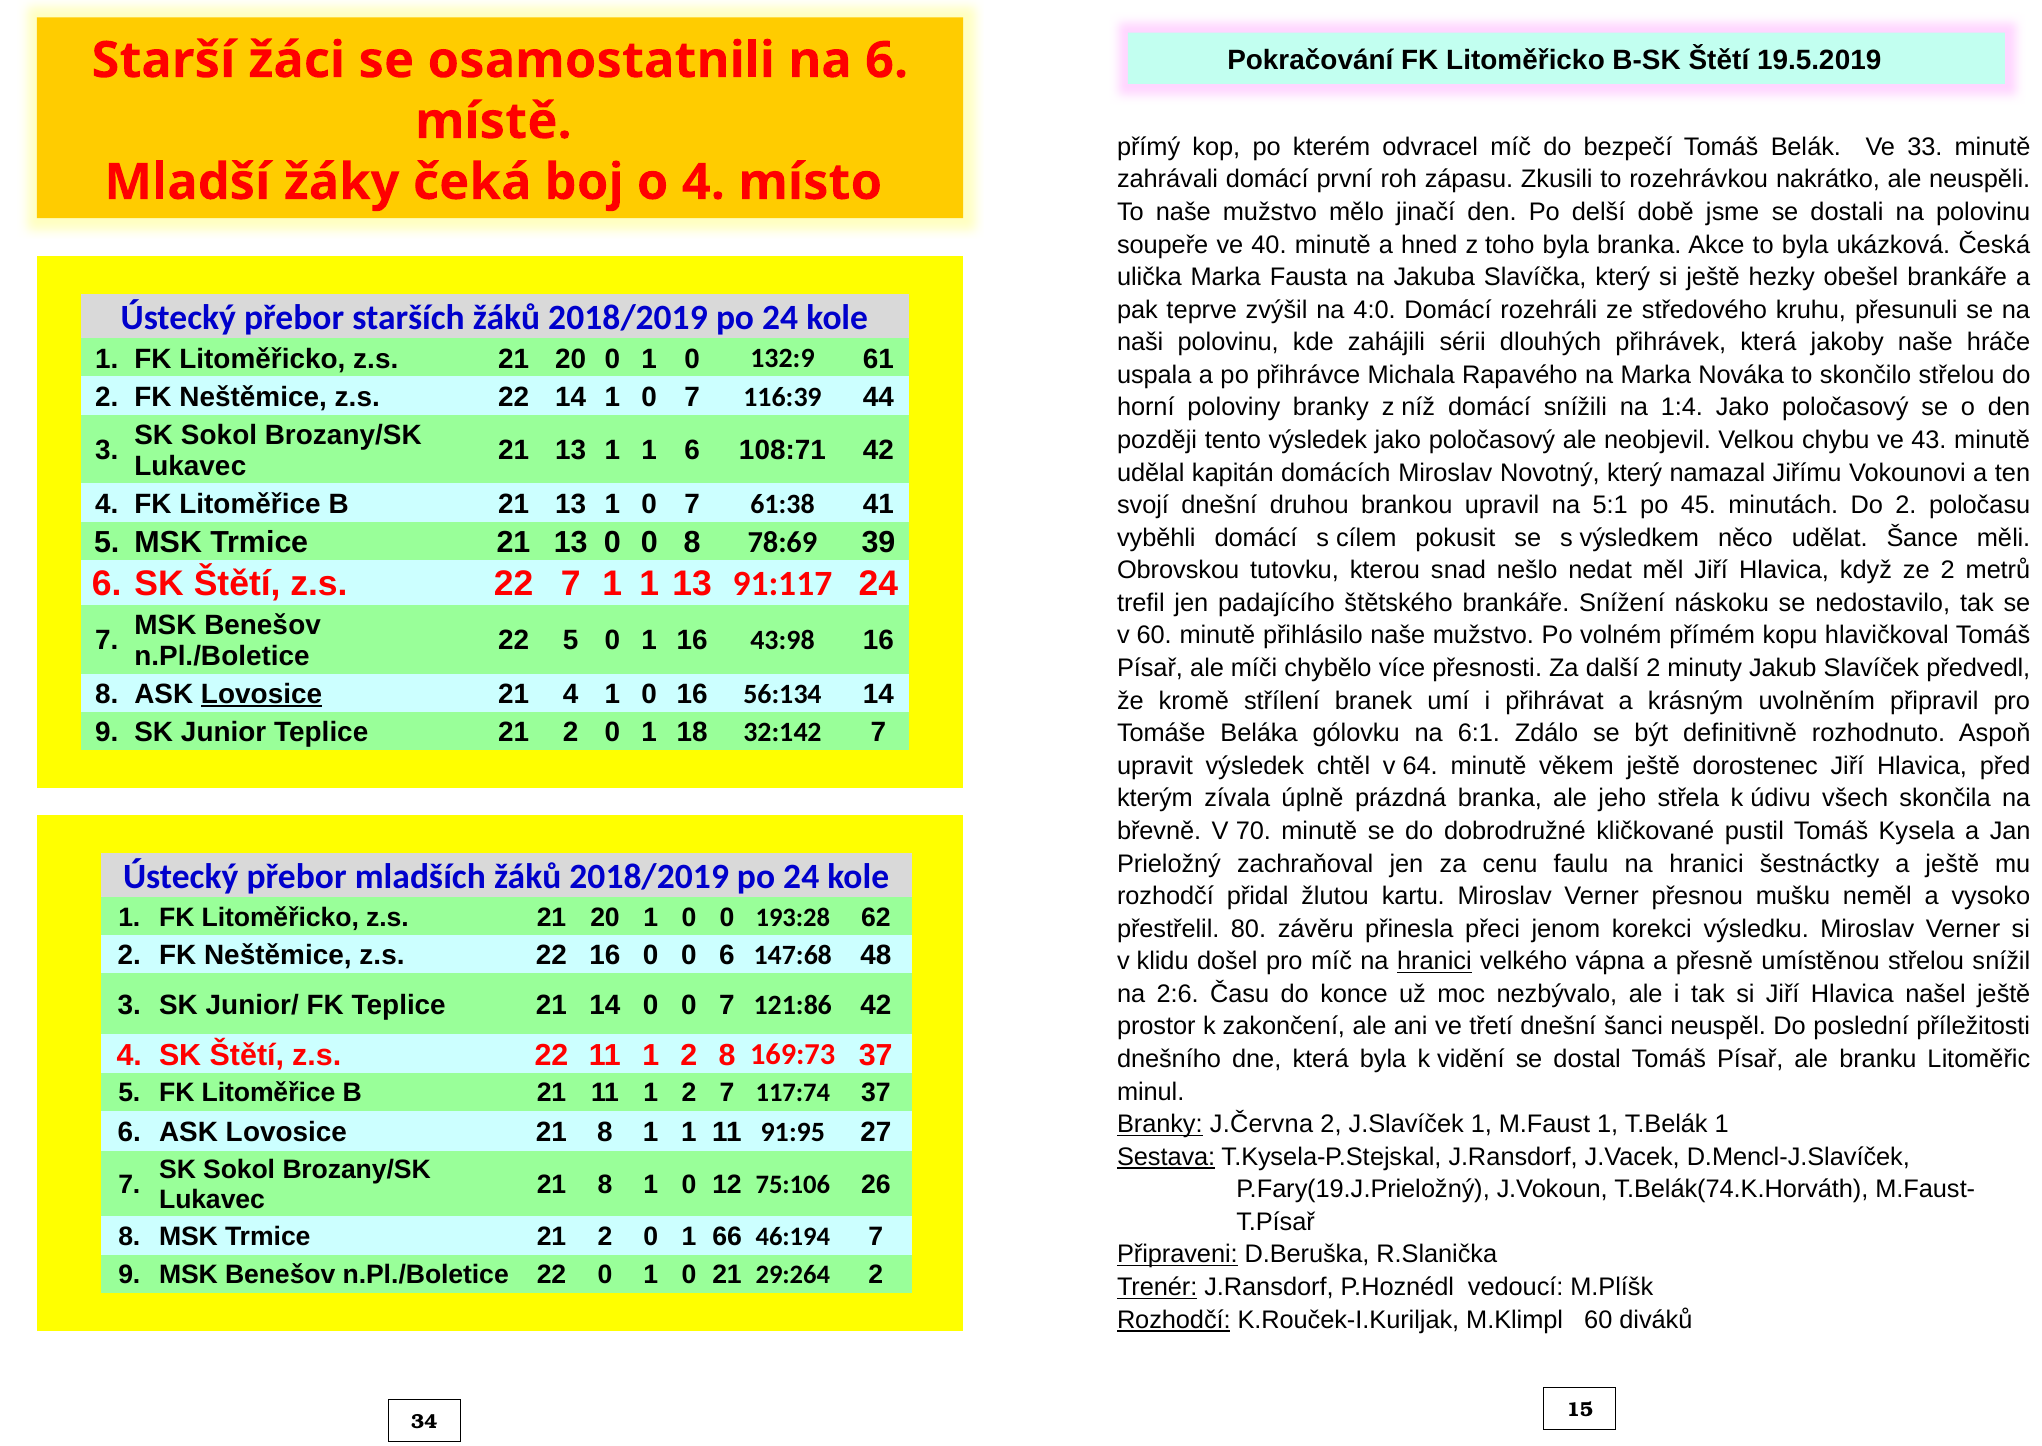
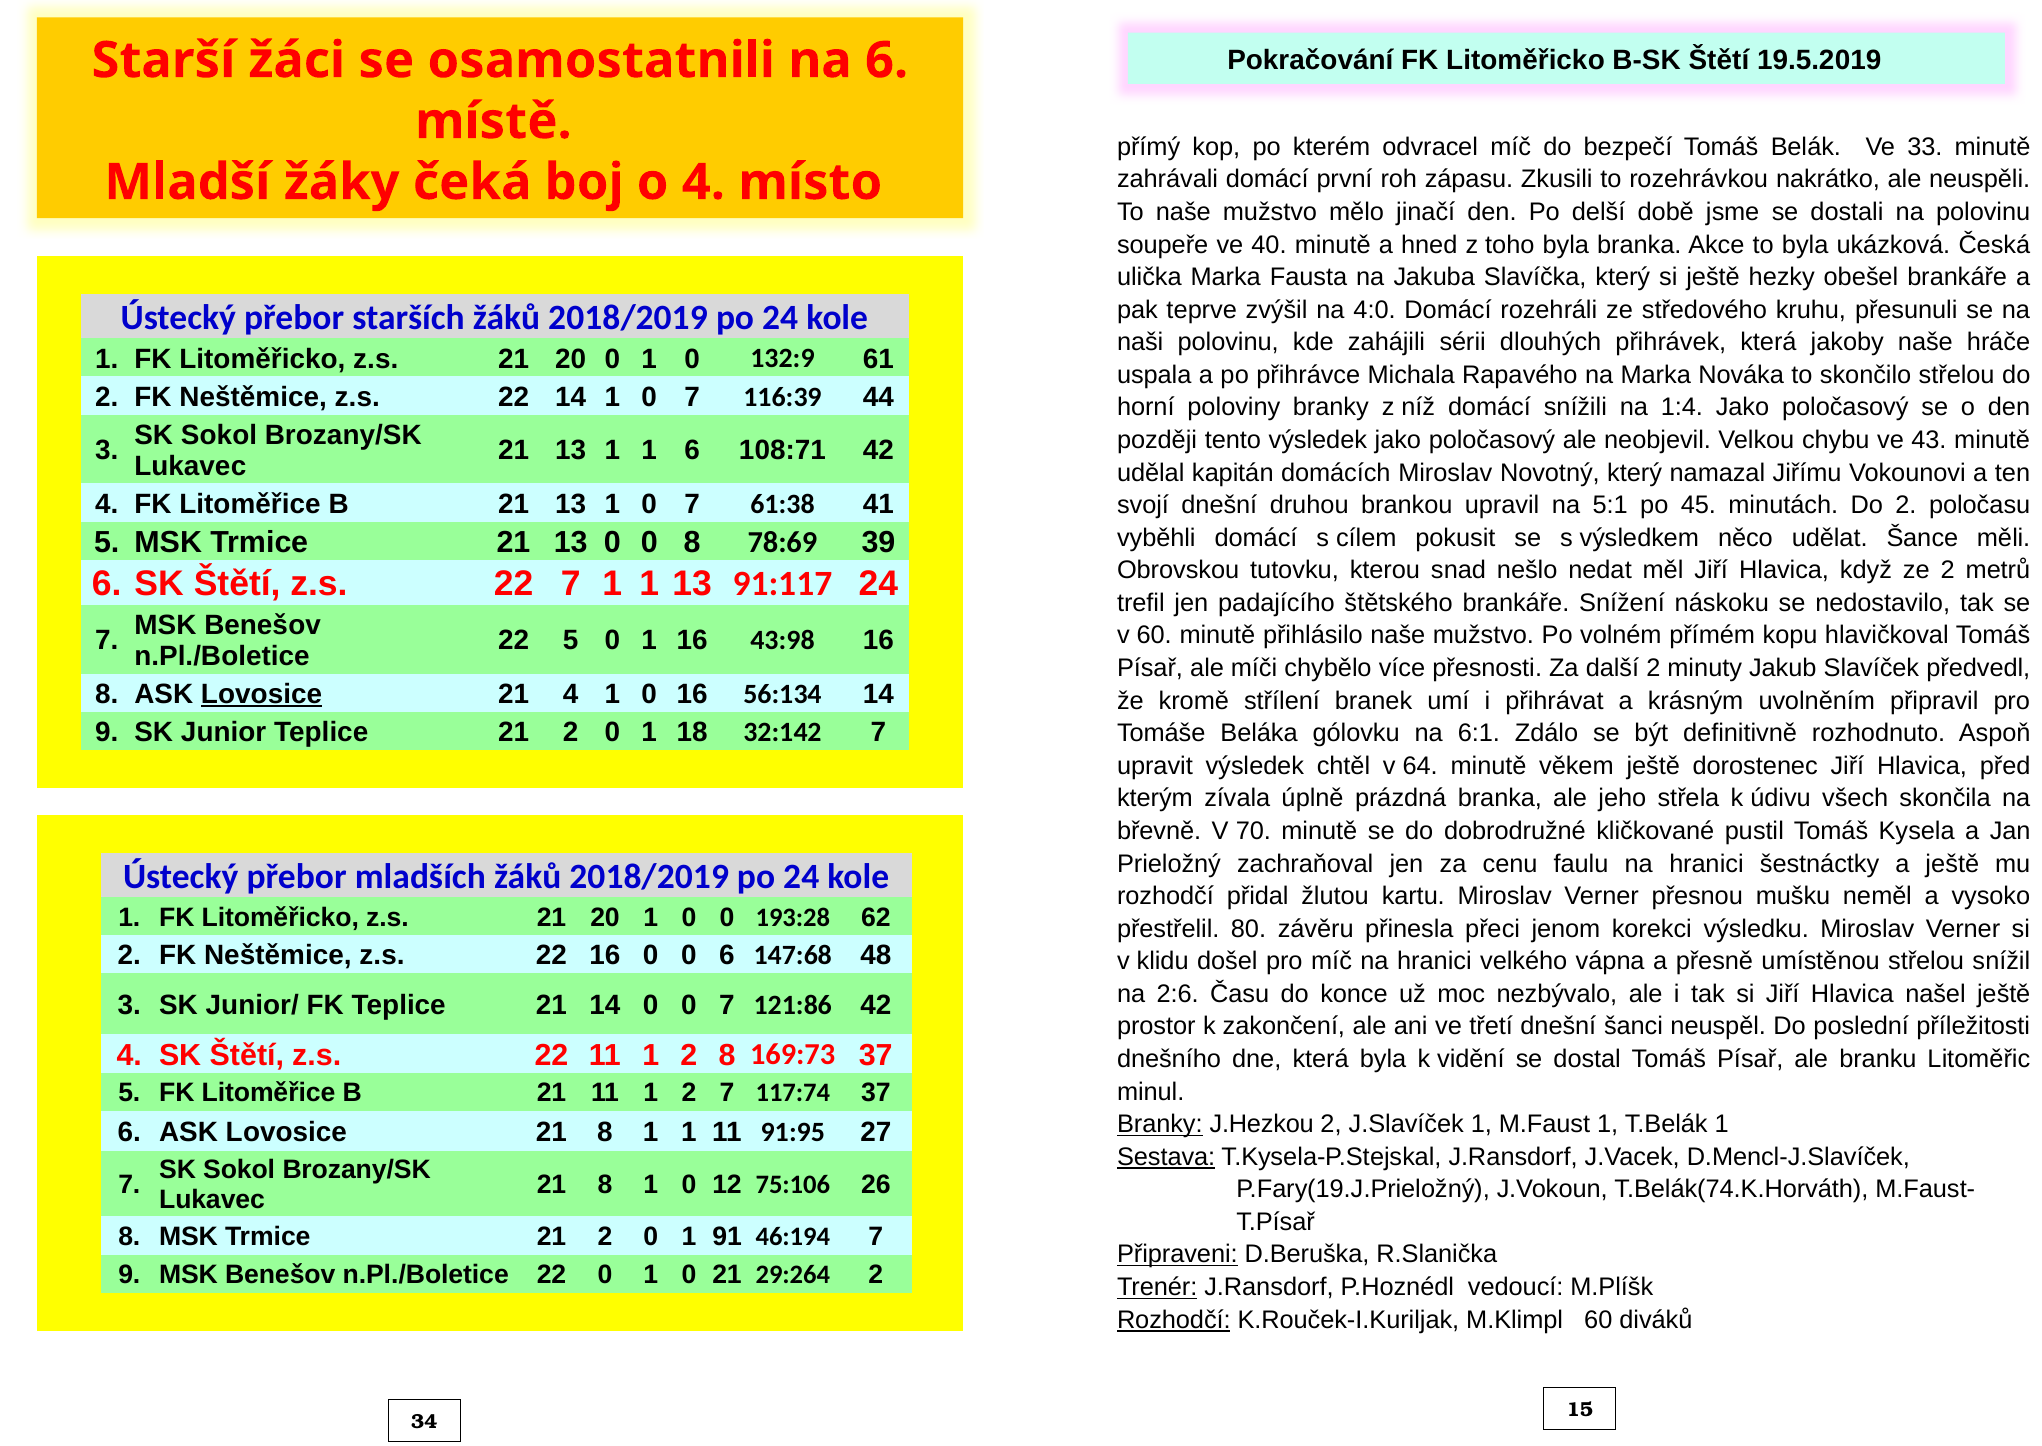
hranici underline: present -> none (1434, 961)
J.Června: J.Června -> J.Hezkou (1262, 1124)
66: 66 -> 91 (727, 1237)
